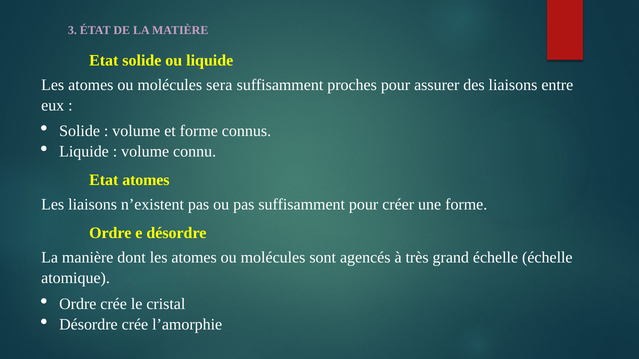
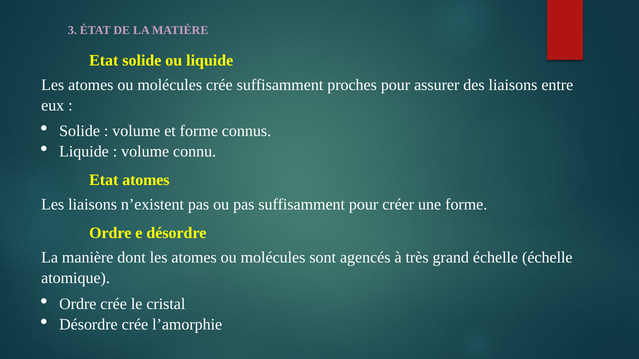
molécules sera: sera -> crée (219, 85)
